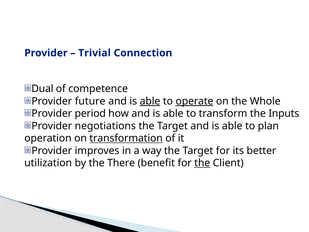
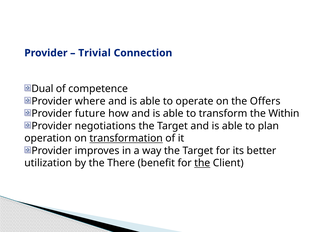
future: future -> where (90, 101)
able underline: present -> none (150, 101)
operate underline: present -> none (195, 101)
Whole: Whole -> Offers (265, 101)
period: period -> future (90, 113)
Inputs: Inputs -> Within (284, 113)
